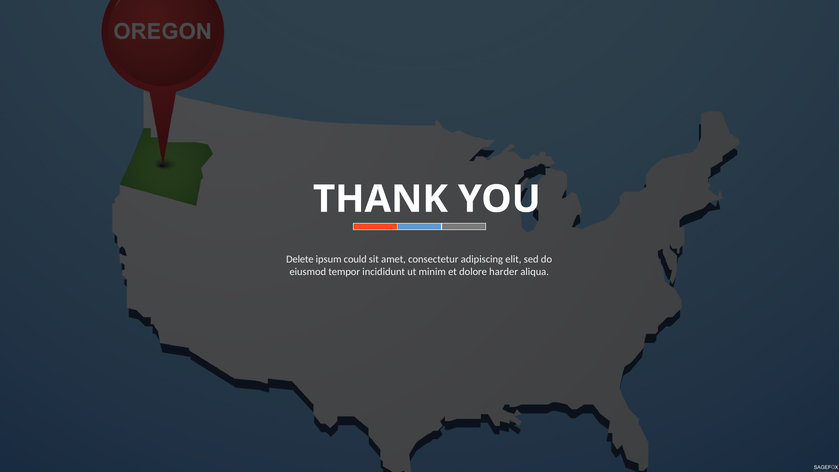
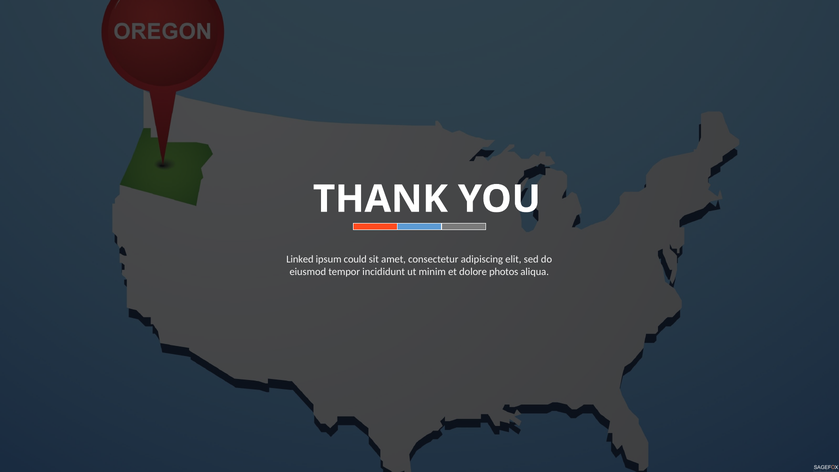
Delete: Delete -> Linked (300, 259)
harder: harder -> photos (504, 272)
